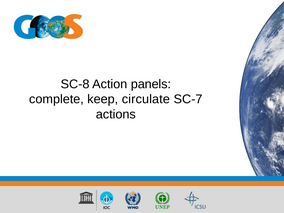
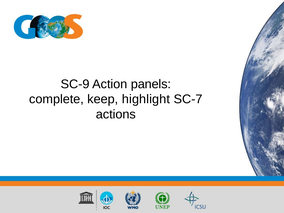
SC-8: SC-8 -> SC-9 (75, 84)
circulate: circulate -> highlight (146, 99)
